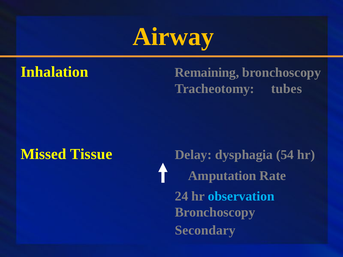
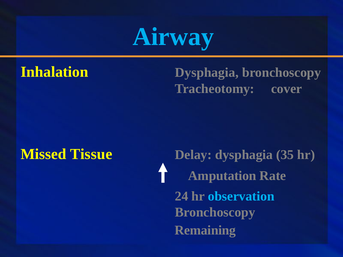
Airway colour: yellow -> light blue (173, 37)
Inhalation Remaining: Remaining -> Dysphagia (207, 73)
tubes: tubes -> cover (287, 89)
54: 54 -> 35 (285, 155)
Secondary: Secondary -> Remaining (205, 230)
